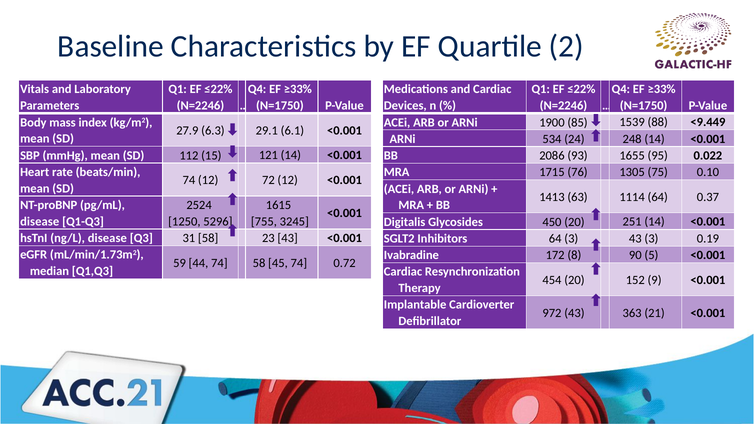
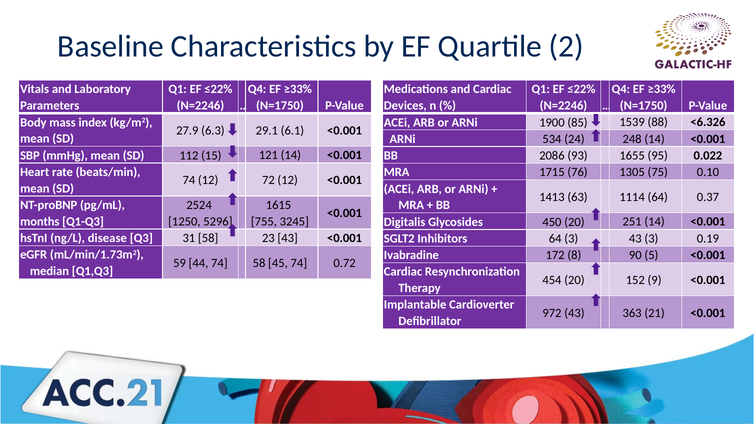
<9.449: <9.449 -> <6.326 (708, 122)
disease: disease -> months (40, 222)
